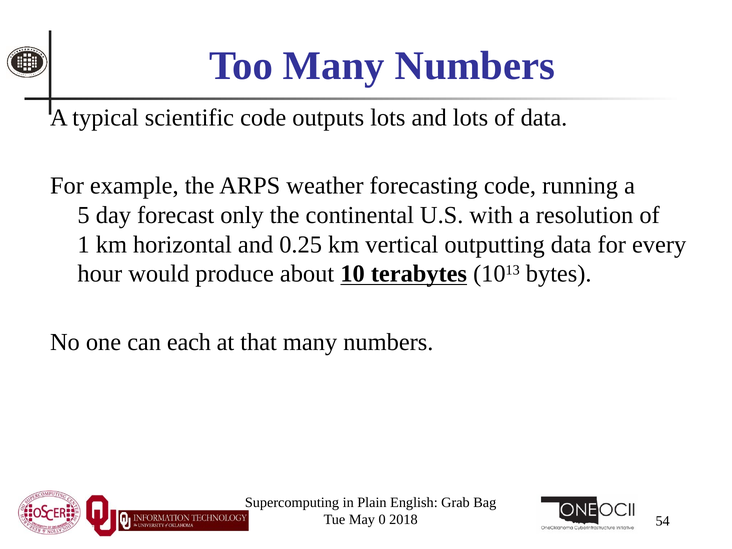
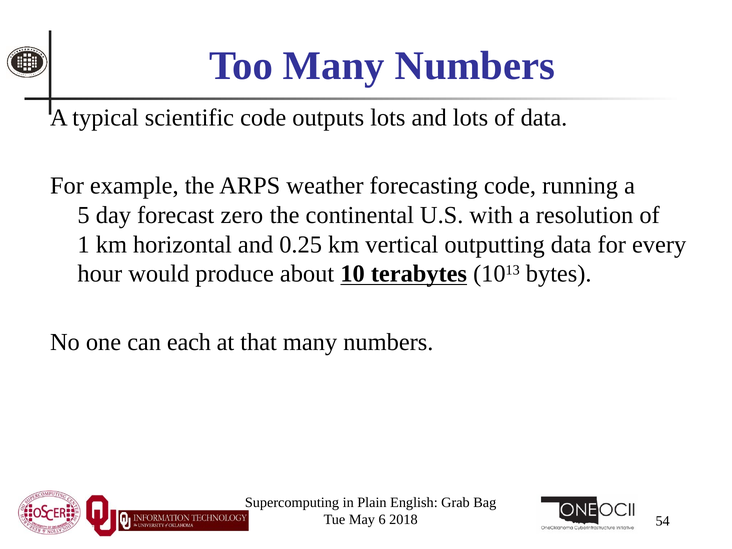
only: only -> zero (242, 215)
0: 0 -> 6 (382, 519)
